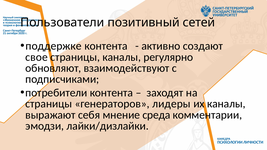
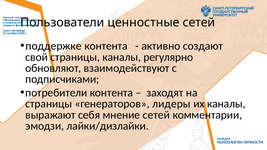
позитивный: позитивный -> ценностные (144, 22)
свое: свое -> свой (37, 57)
мнение среда: среда -> сетей (156, 115)
